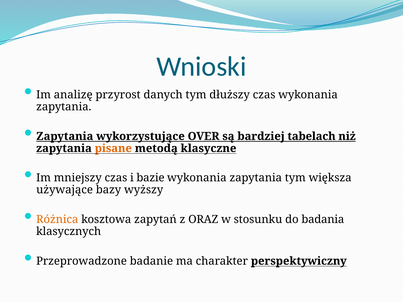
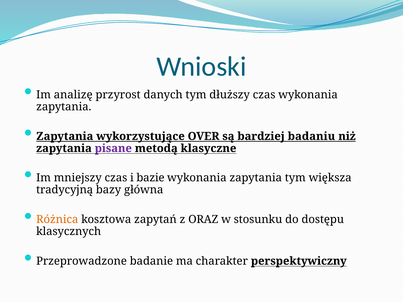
tabelach: tabelach -> badaniu (311, 136)
pisane colour: orange -> purple (113, 148)
używające: używające -> tradycyjną (65, 190)
wyższy: wyższy -> główna (144, 190)
badania: badania -> dostępu (323, 220)
